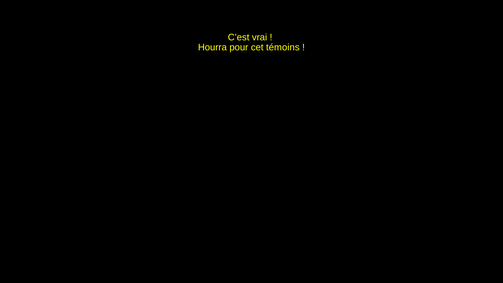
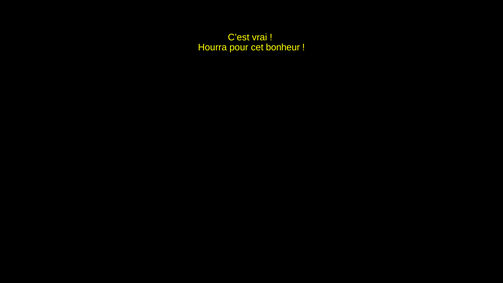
témoins: témoins -> bonheur (283, 47)
